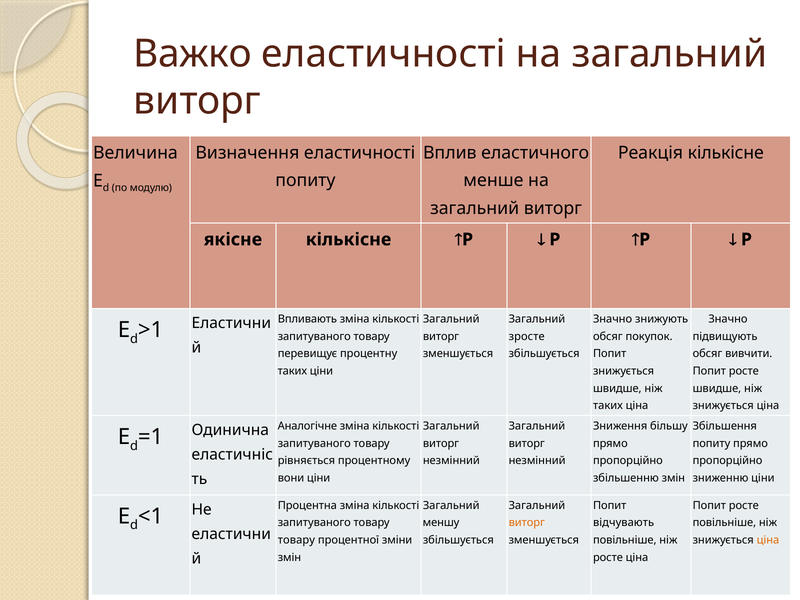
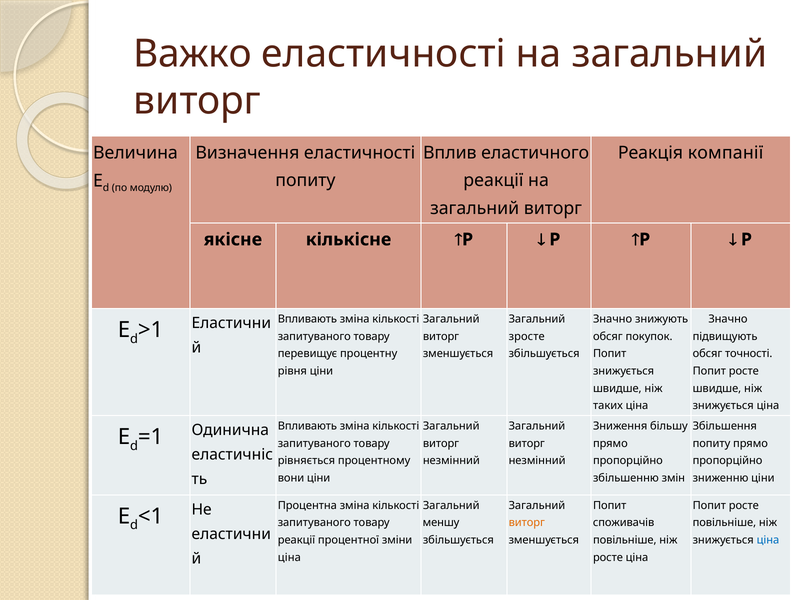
Реакція кількісне: кількісне -> компанії (726, 153)
менше: менше -> реакції (493, 181)
вивчити: вивчити -> точності (749, 354)
таких: таких -> рівня (292, 371)
Аналогічне: Аналогічне -> Впливають (307, 426)
відчувають: відчувають -> споживачів (624, 523)
товару: товару -> реакції (296, 540)
ціна colour: orange -> blue (768, 540)
змін: змін -> ціна (289, 557)
